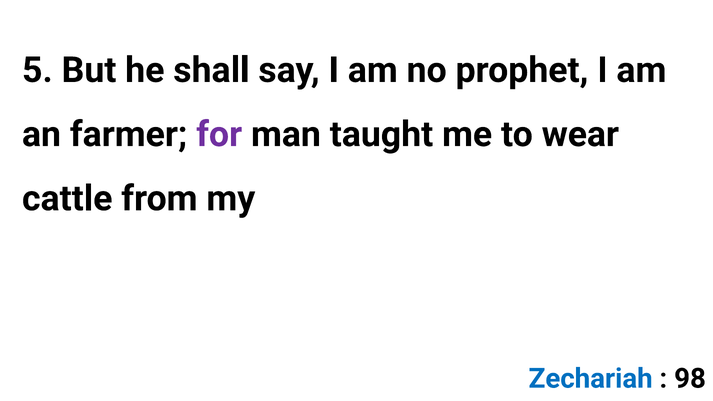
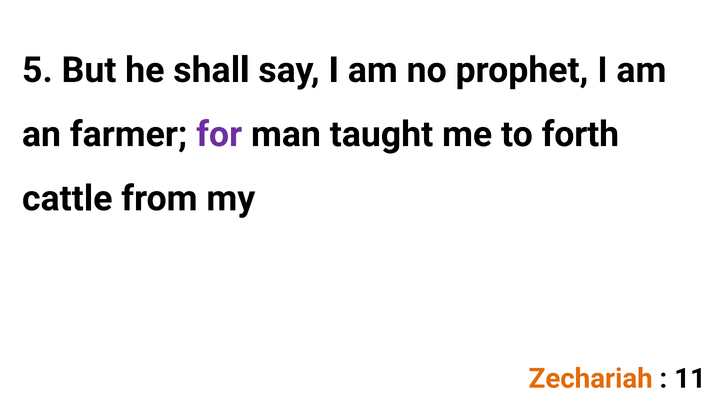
wear: wear -> forth (580, 134)
Zechariah colour: blue -> orange (591, 379)
98: 98 -> 11 (690, 379)
